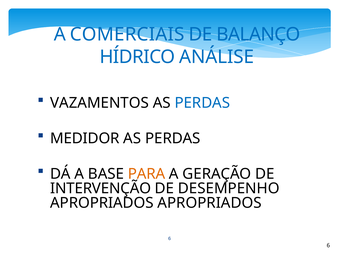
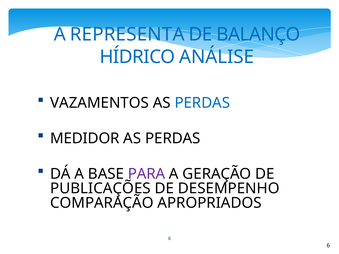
COMERCIAIS: COMERCIAIS -> REPRESENTA (127, 34)
PARA colour: orange -> purple (147, 174)
INTERVENÇÃO: INTERVENÇÃO -> PUBLICAÇÕES (100, 189)
APROPRIADOS: APROPRIADOS -> COMPARAÇÃO (102, 203)
